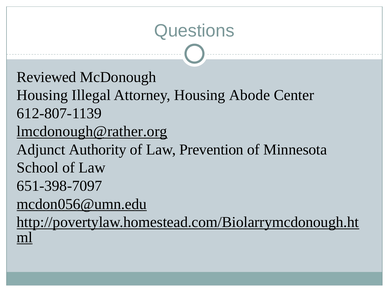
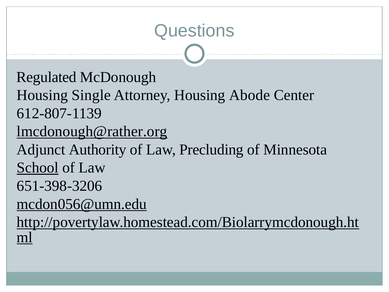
Reviewed: Reviewed -> Regulated (47, 77)
Illegal: Illegal -> Single (91, 95)
Prevention: Prevention -> Precluding (211, 149)
School underline: none -> present (38, 168)
651-398-7097: 651-398-7097 -> 651-398-3206 (59, 186)
